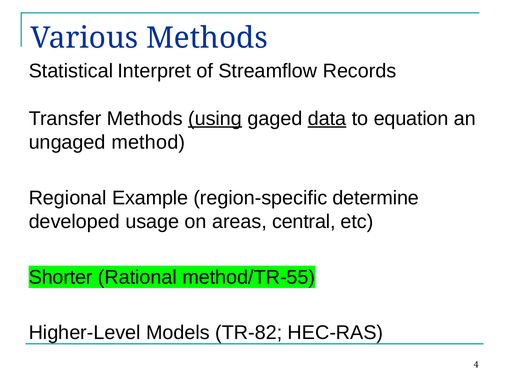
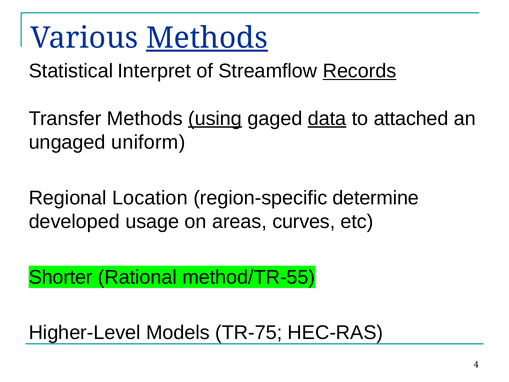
Methods underline: none -> present (207, 38)
Records underline: none -> present (360, 71)
equation: equation -> attached (411, 118)
method: method -> uniform (148, 142)
Example: Example -> Location (150, 198)
central: central -> curves (304, 221)
TR-82: TR-82 -> TR-75 (249, 332)
